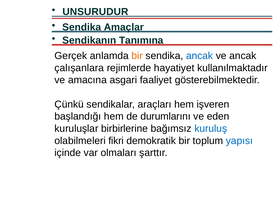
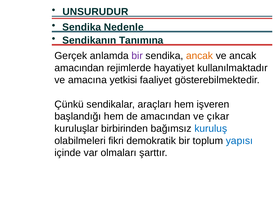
Amaçlar: Amaçlar -> Nedenle (124, 27)
bir colour: orange -> purple (137, 56)
ancak colour: blue -> orange (200, 56)
çalışanlara: çalışanlara -> amacından (79, 68)
asgari: asgari -> yetkisi (123, 80)
de durumlarını: durumlarını -> amacından (166, 116)
eden: eden -> çıkar (218, 116)
birbirlerine: birbirlerine -> birbirinden (125, 129)
